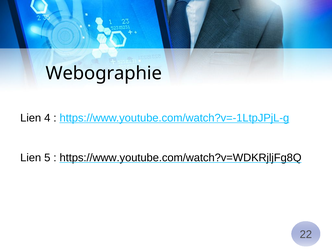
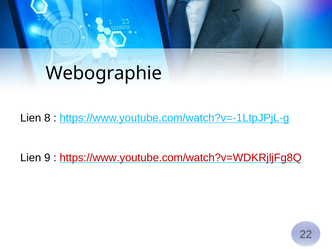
4: 4 -> 8 (47, 118)
5: 5 -> 9 (47, 158)
https://www.youtube.com/watch?v=WDKRjljFg8Q colour: black -> red (181, 158)
